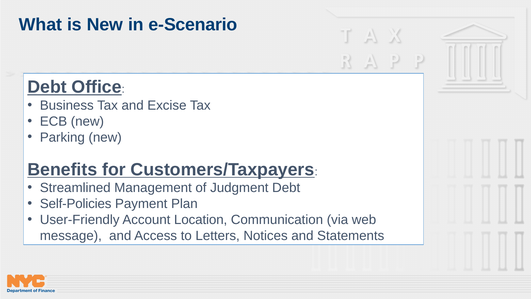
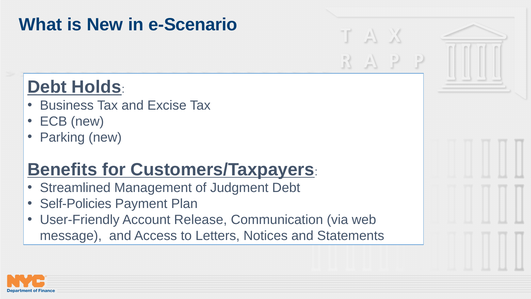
Office: Office -> Holds (96, 87)
Location: Location -> Release (201, 220)
